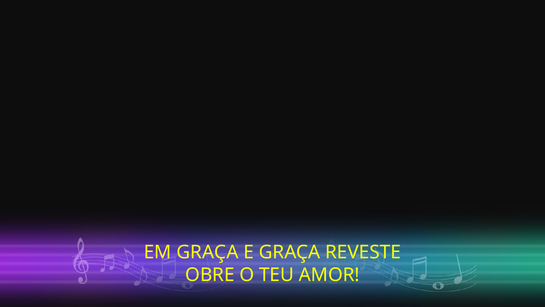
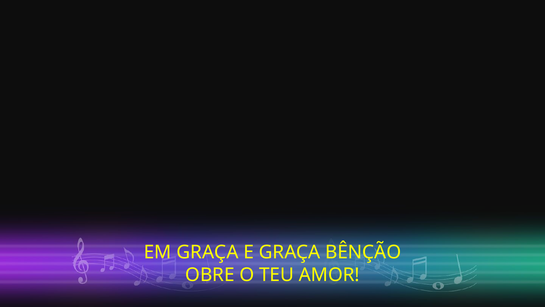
REVESTE: REVESTE -> BÊNÇÃO (363, 252)
